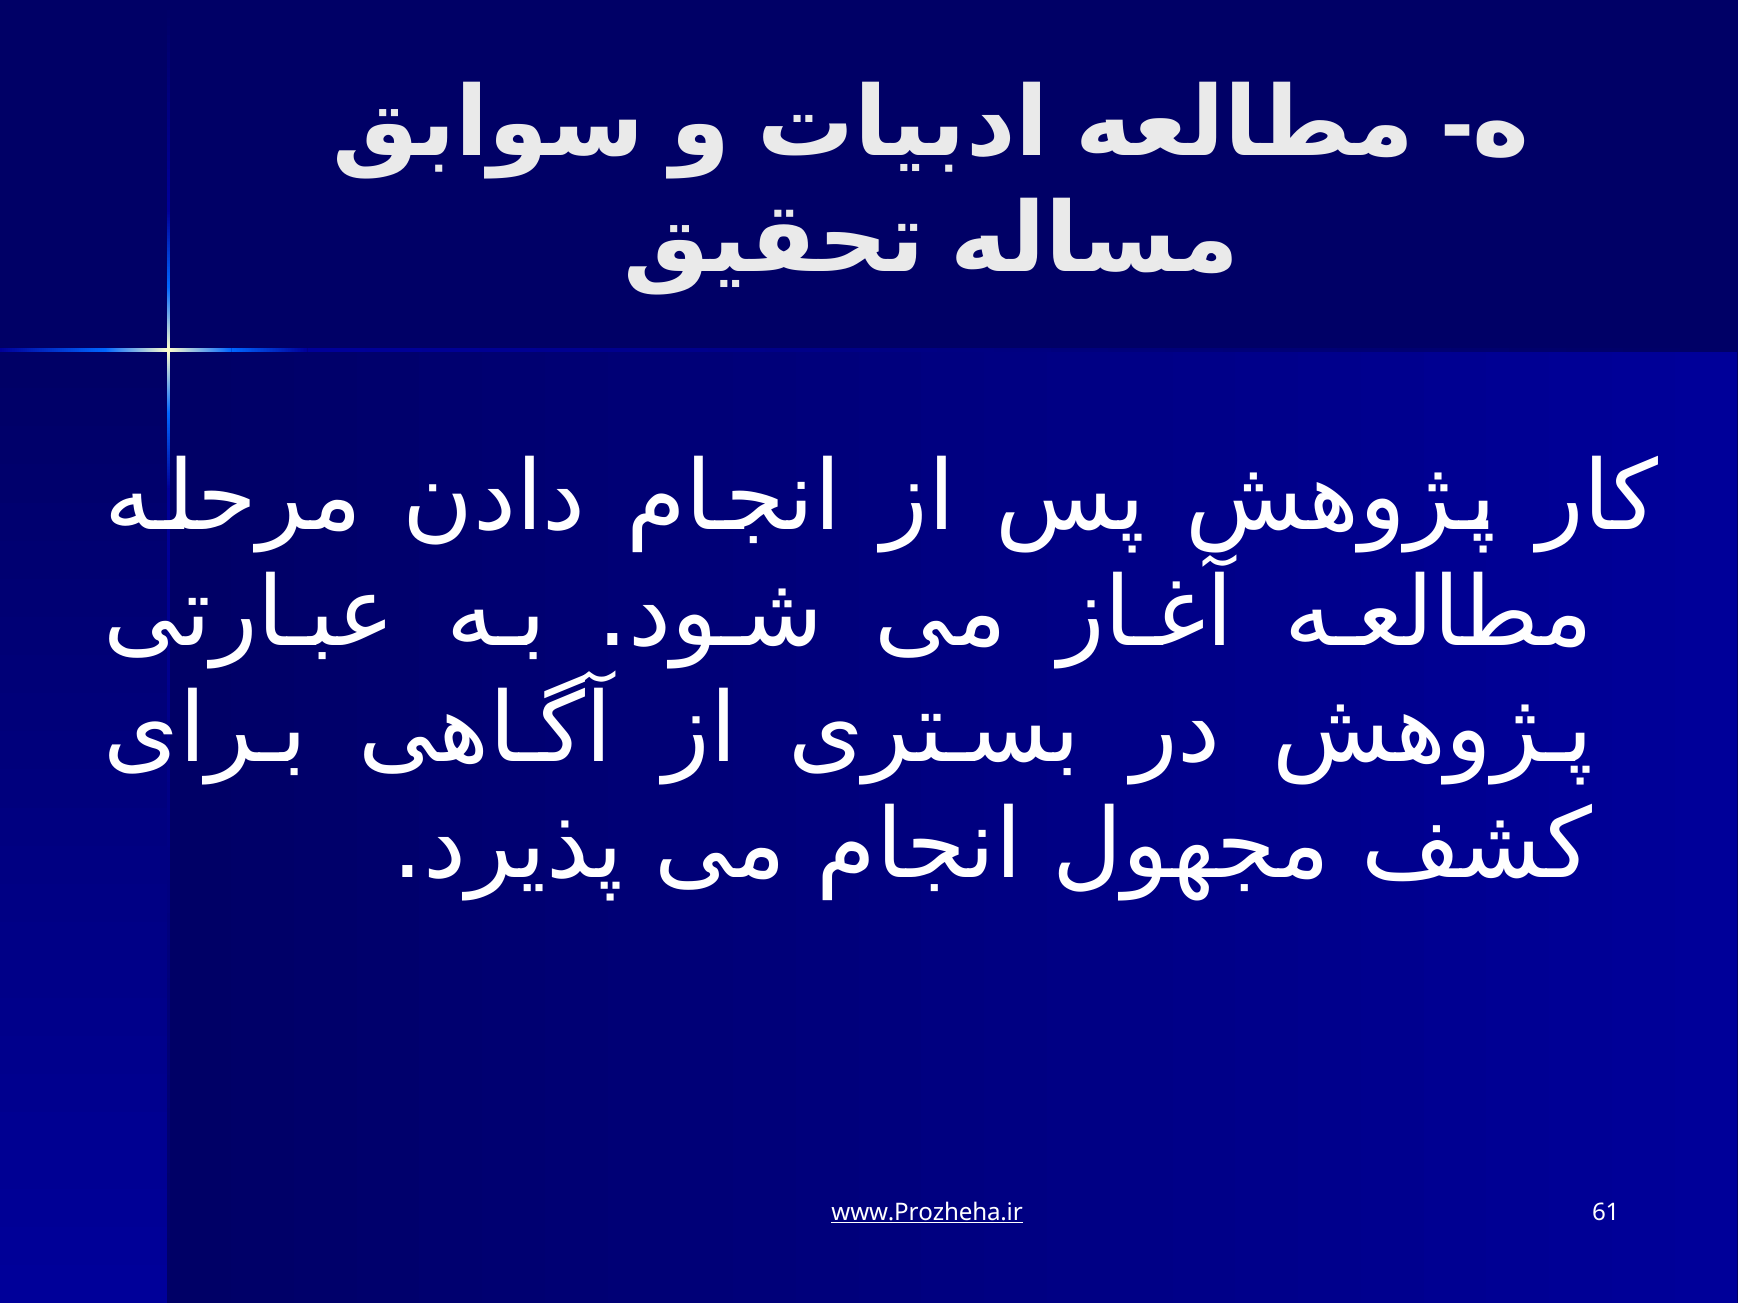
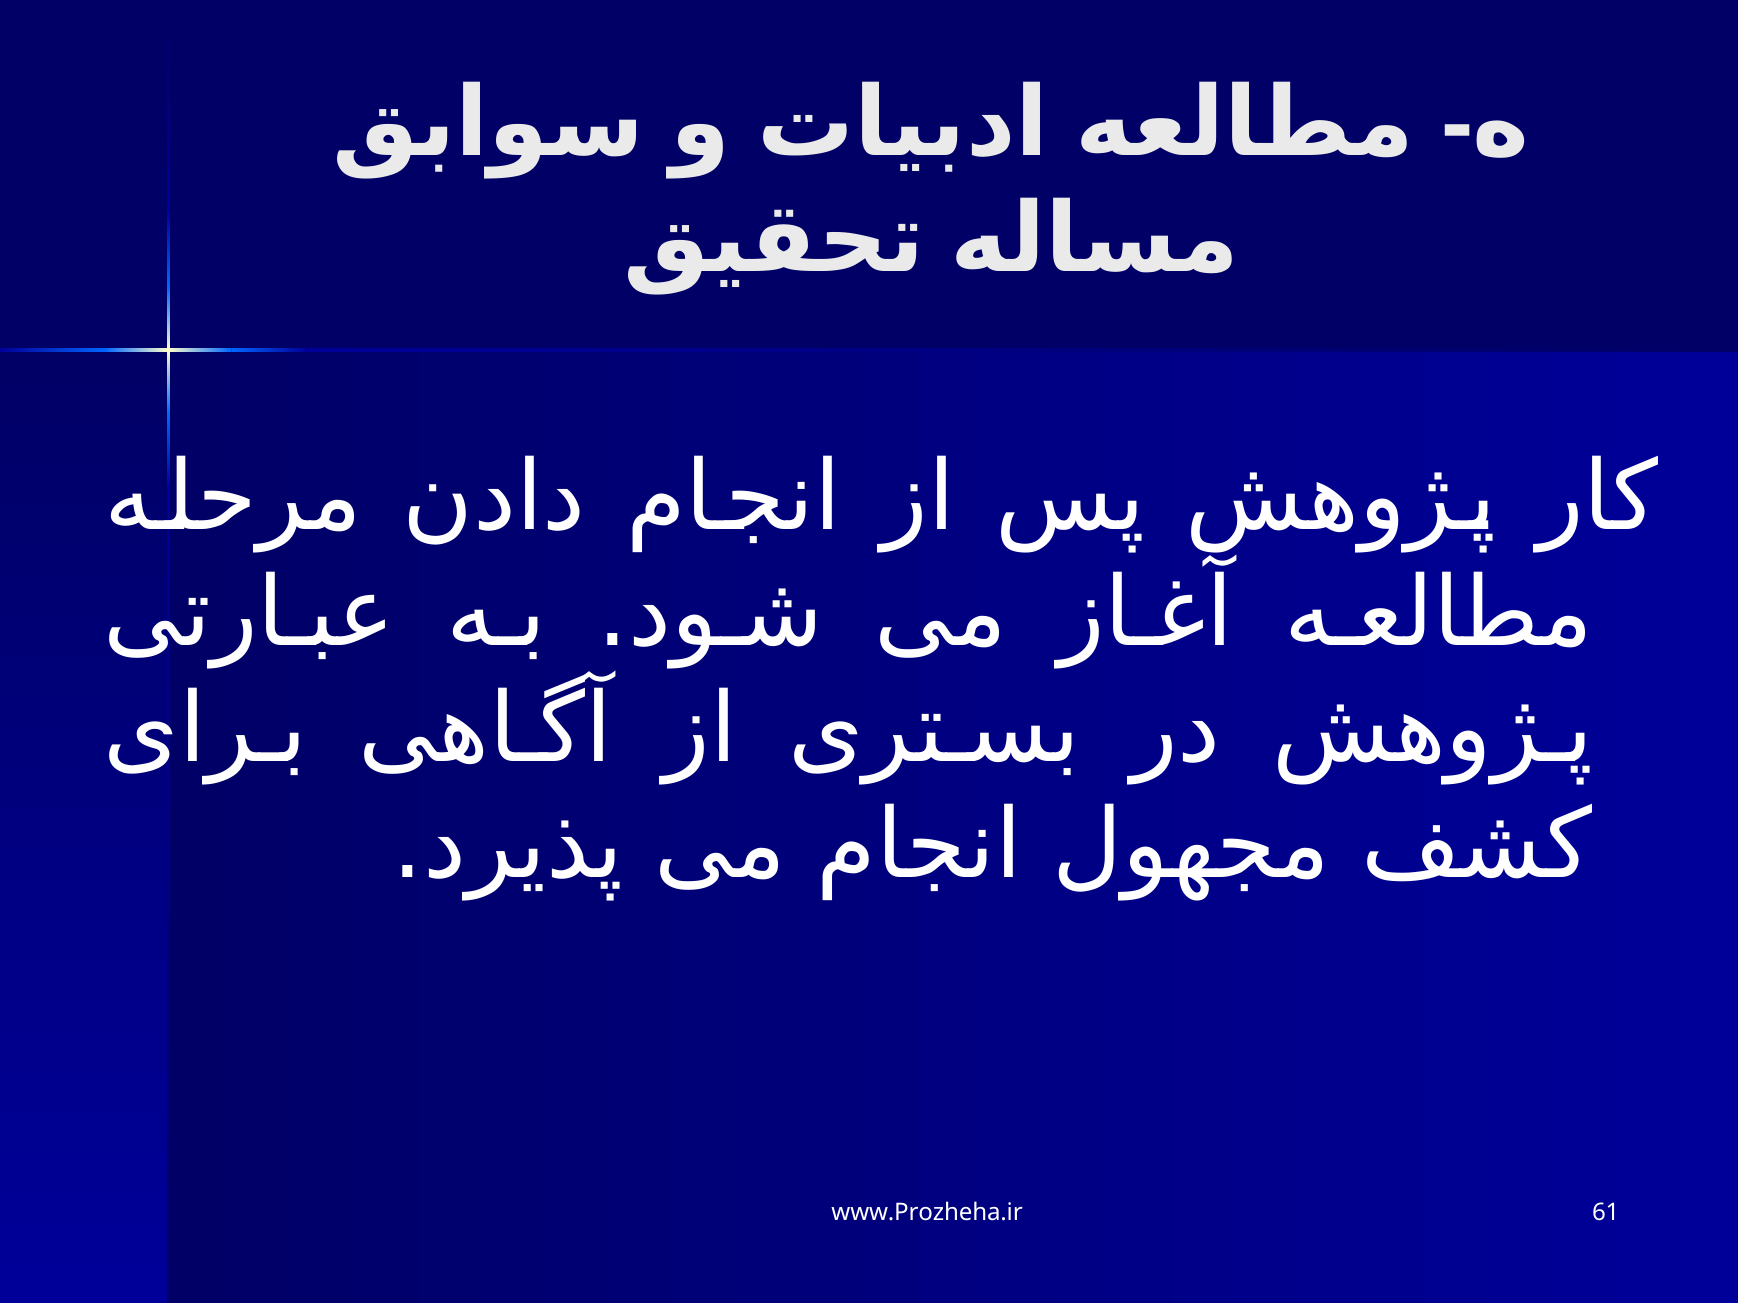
www.Prozheha.ir underline: present -> none (927, 1213)
